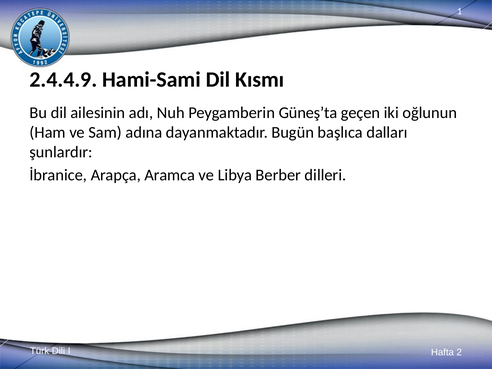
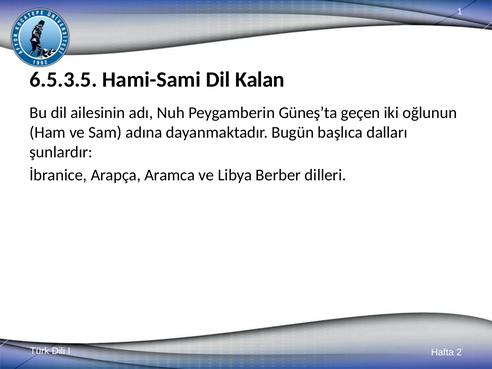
2.4.4.9: 2.4.4.9 -> 6.5.3.5 (63, 79)
Kısmı: Kısmı -> Kalan (260, 79)
